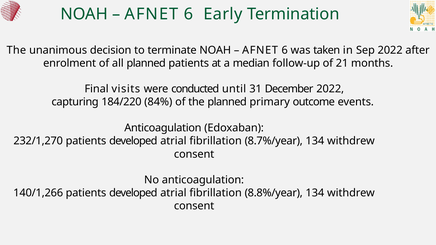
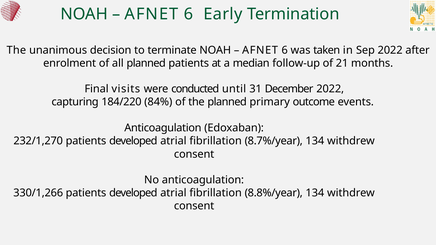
140/1,266: 140/1,266 -> 330/1,266 (38, 193)
